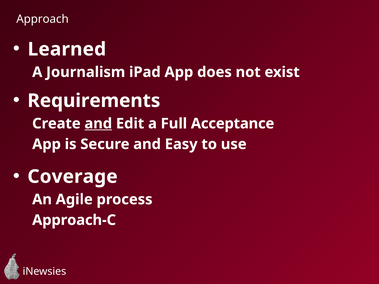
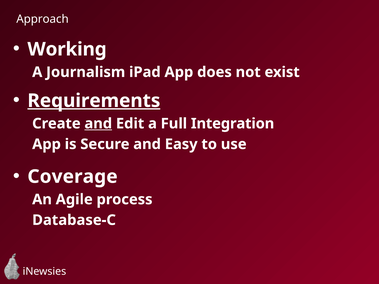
Learned: Learned -> Working (67, 49)
Requirements underline: none -> present (94, 101)
Acceptance: Acceptance -> Integration (233, 124)
Approach-C: Approach-C -> Database-C (74, 220)
